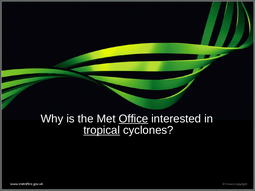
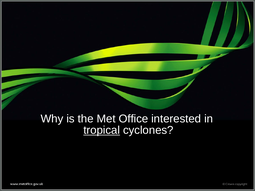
Office underline: present -> none (133, 119)
